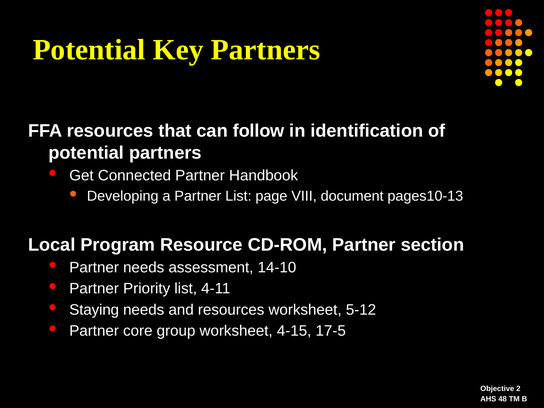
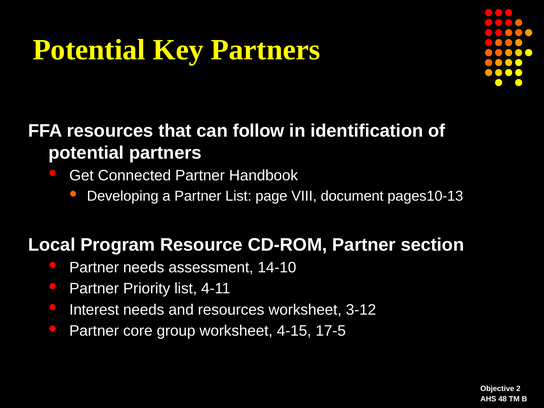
Staying: Staying -> Interest (94, 310)
5-12: 5-12 -> 3-12 (361, 310)
